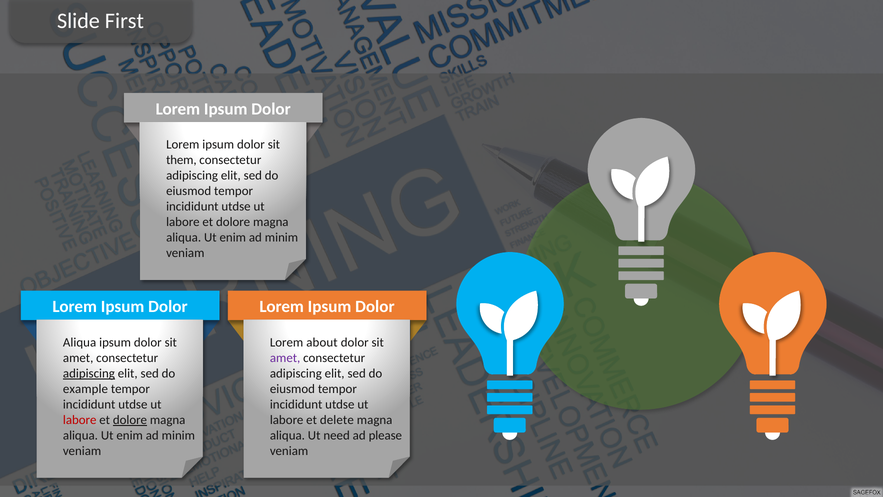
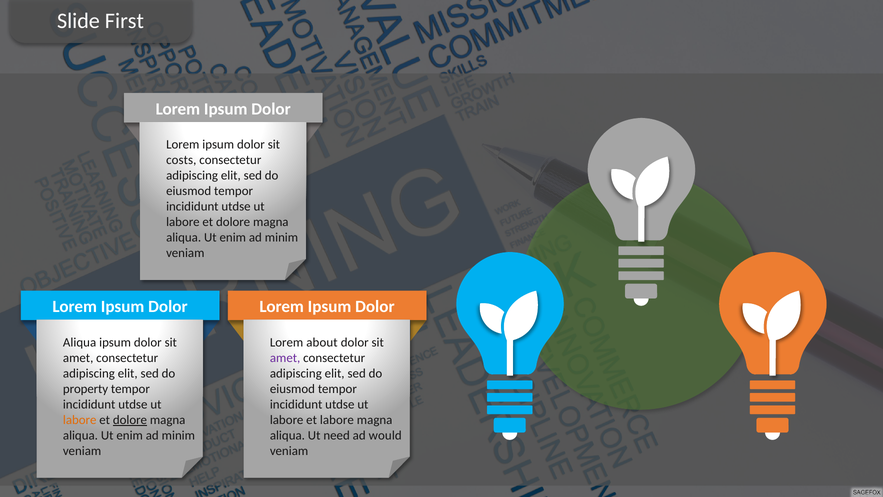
them: them -> costs (181, 160)
adipiscing underline: present -> none (89, 373)
example: example -> property (86, 389)
labore colour: red -> orange (80, 420)
et delete: delete -> labore (337, 420)
please: please -> would (385, 435)
